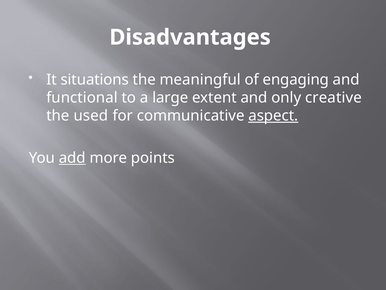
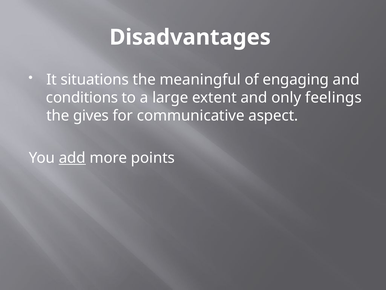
functional: functional -> conditions (82, 98)
creative: creative -> feelings (333, 98)
used: used -> gives (91, 116)
aspect underline: present -> none (273, 116)
